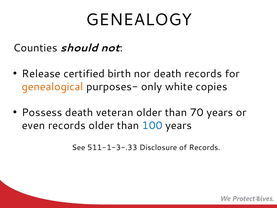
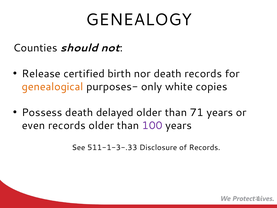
veteran: veteran -> delayed (115, 112)
70: 70 -> 71 (197, 112)
100 colour: blue -> purple (152, 125)
